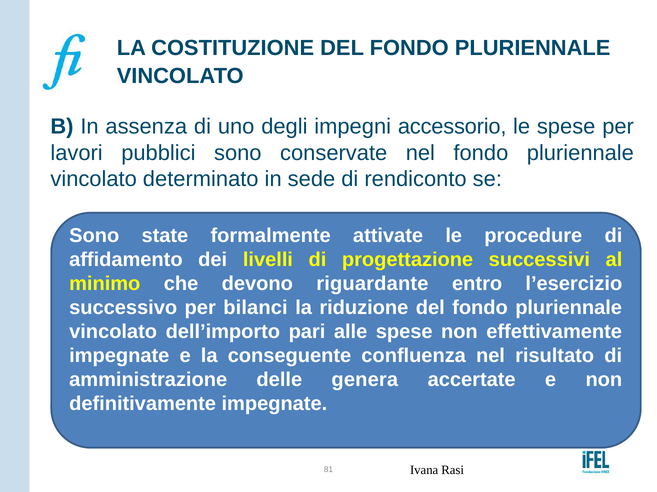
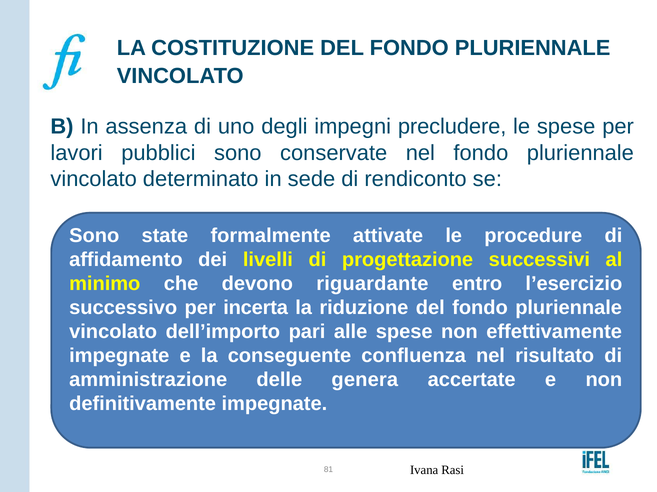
accessorio: accessorio -> precludere (452, 127)
bilanci: bilanci -> incerta (256, 308)
